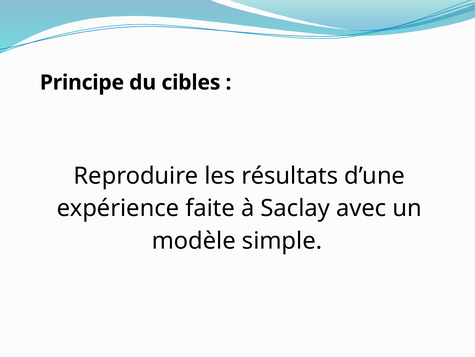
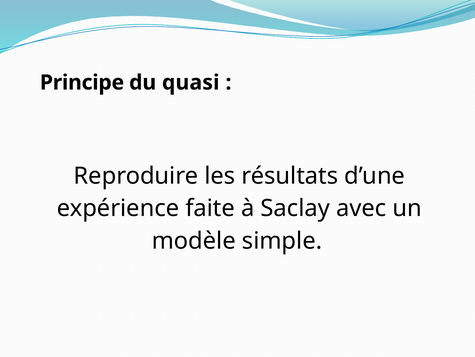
cibles: cibles -> quasi (191, 82)
